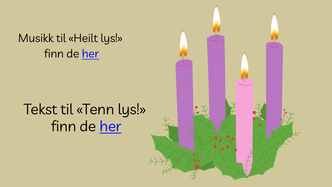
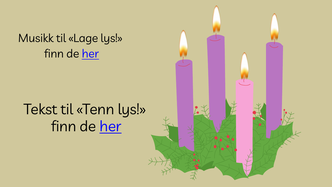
Heilt: Heilt -> Lage (83, 38)
